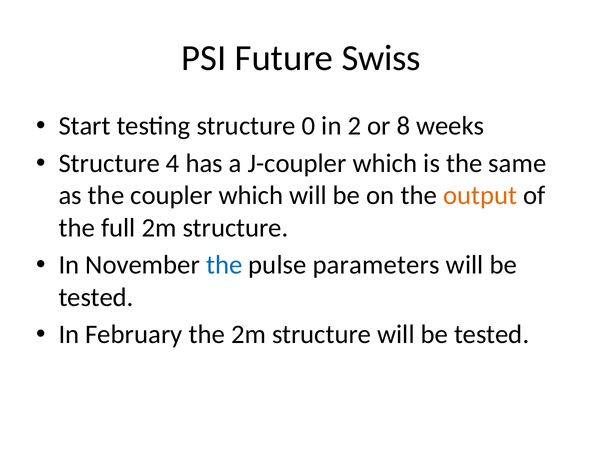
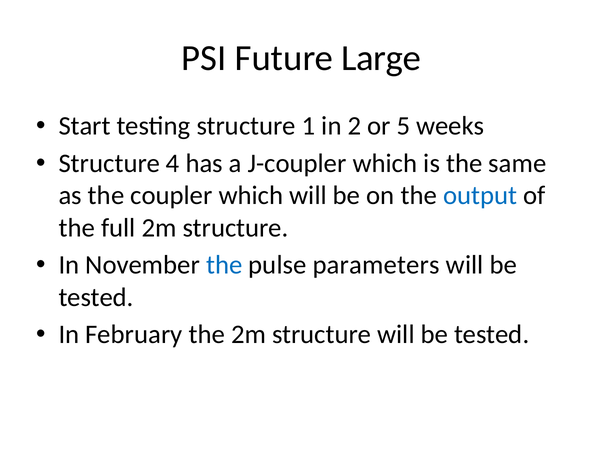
Swiss: Swiss -> Large (381, 58)
0: 0 -> 1 (309, 126)
8: 8 -> 5 (403, 126)
output colour: orange -> blue (480, 196)
